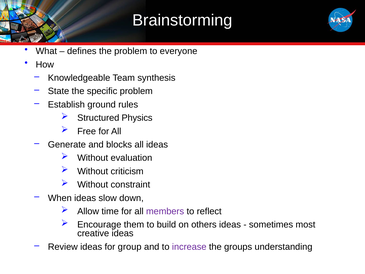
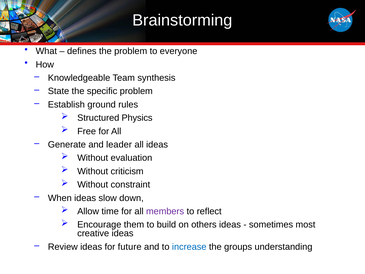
blocks: blocks -> leader (119, 144)
group: group -> future (130, 247)
increase colour: purple -> blue (189, 247)
